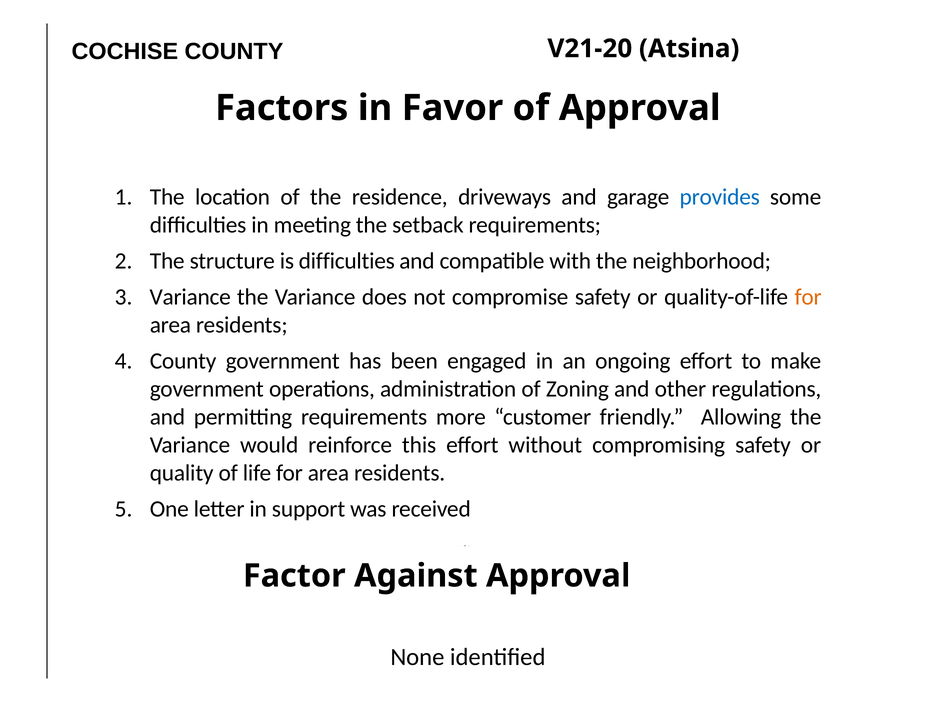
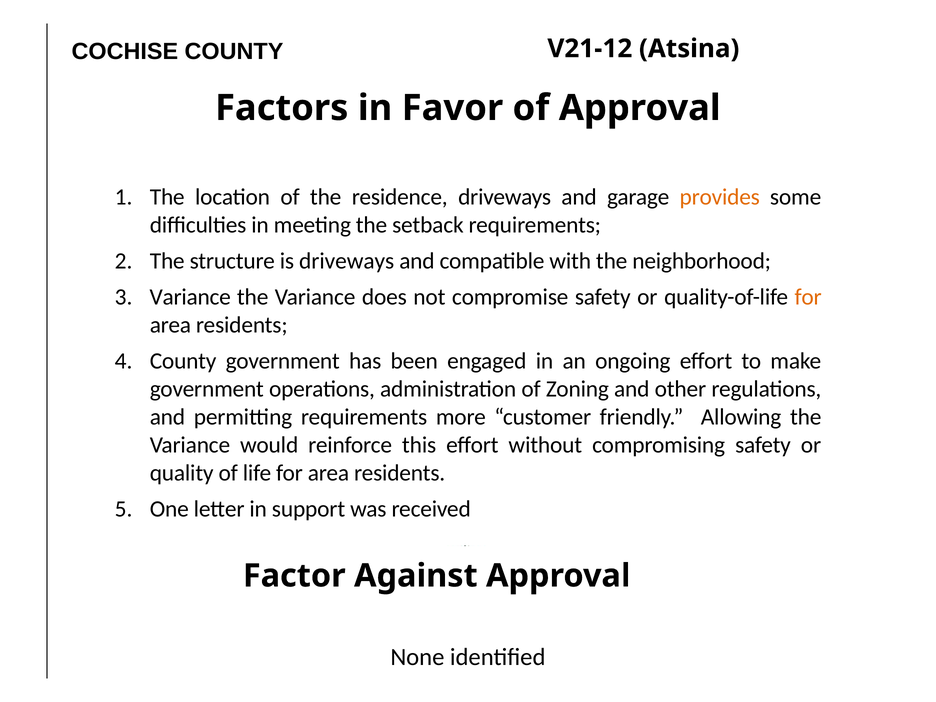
V21-20: V21-20 -> V21-12 (590, 49)
provides colour: blue -> orange (720, 197)
is difficulties: difficulties -> driveways (347, 261)
